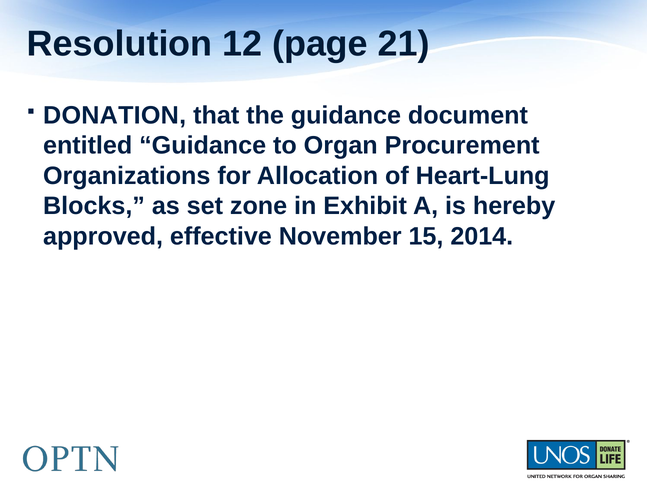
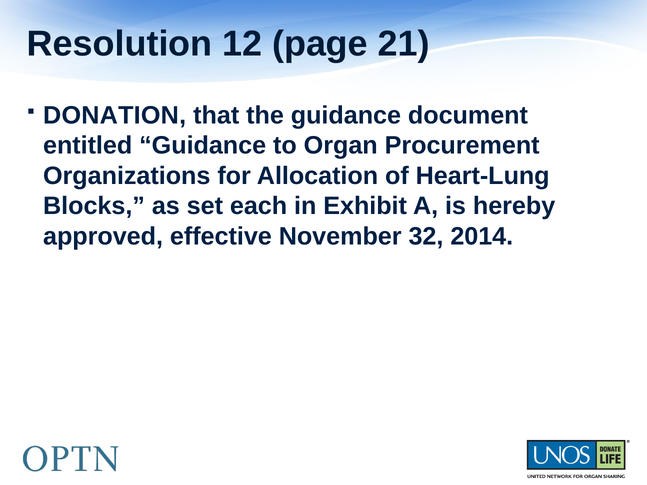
zone: zone -> each (259, 206)
15: 15 -> 32 (426, 236)
